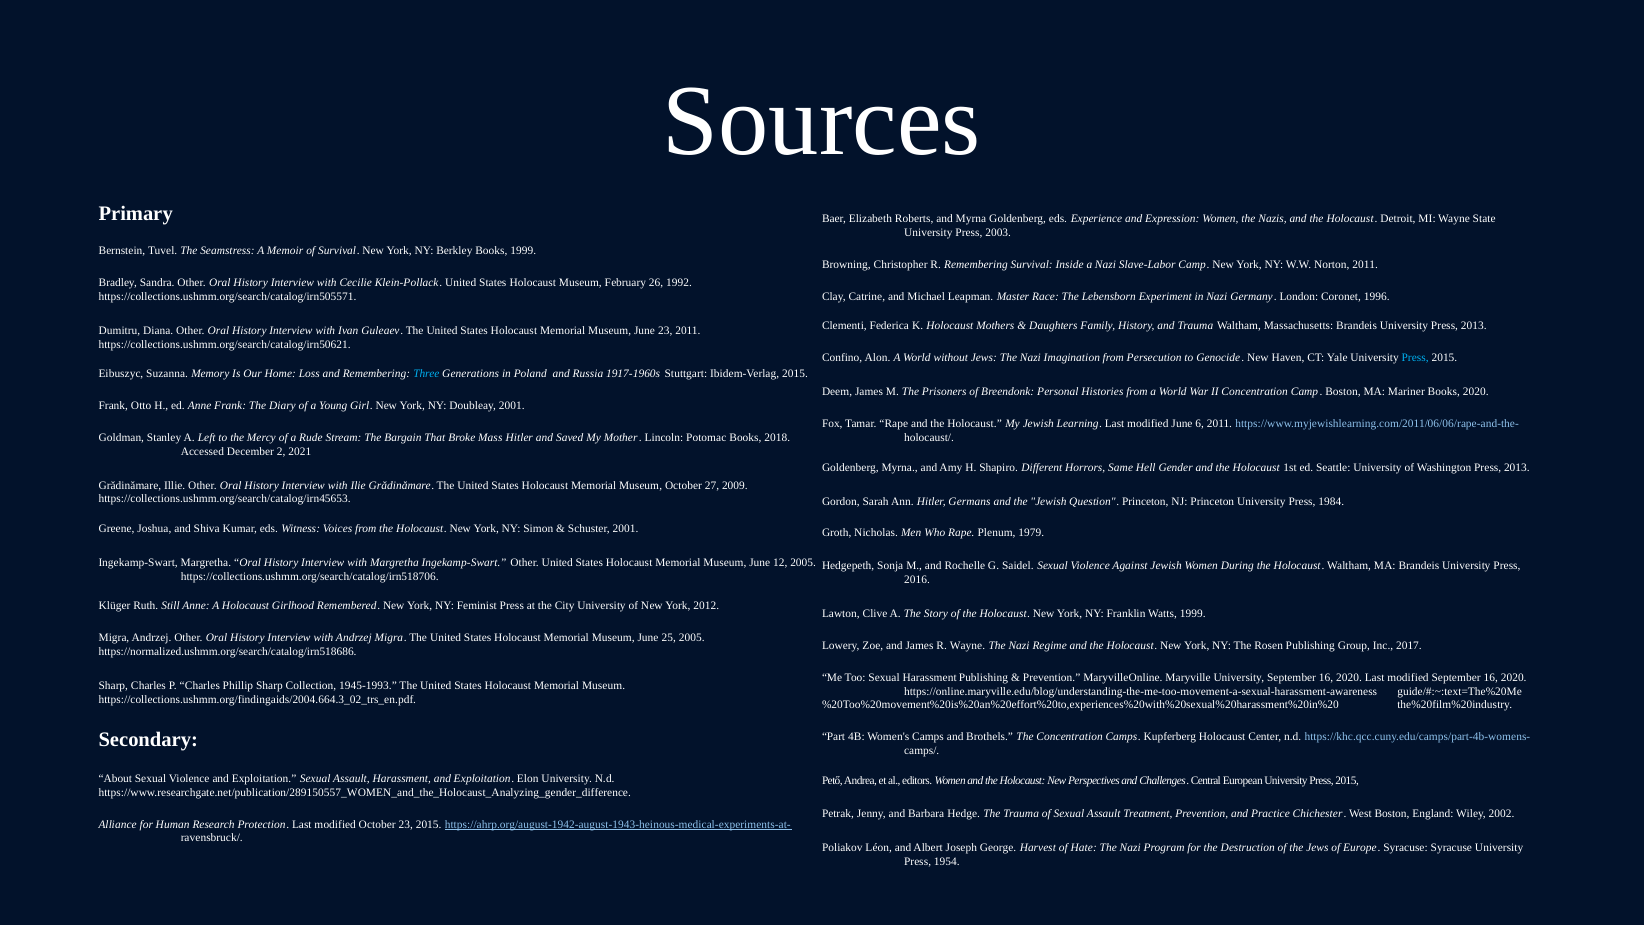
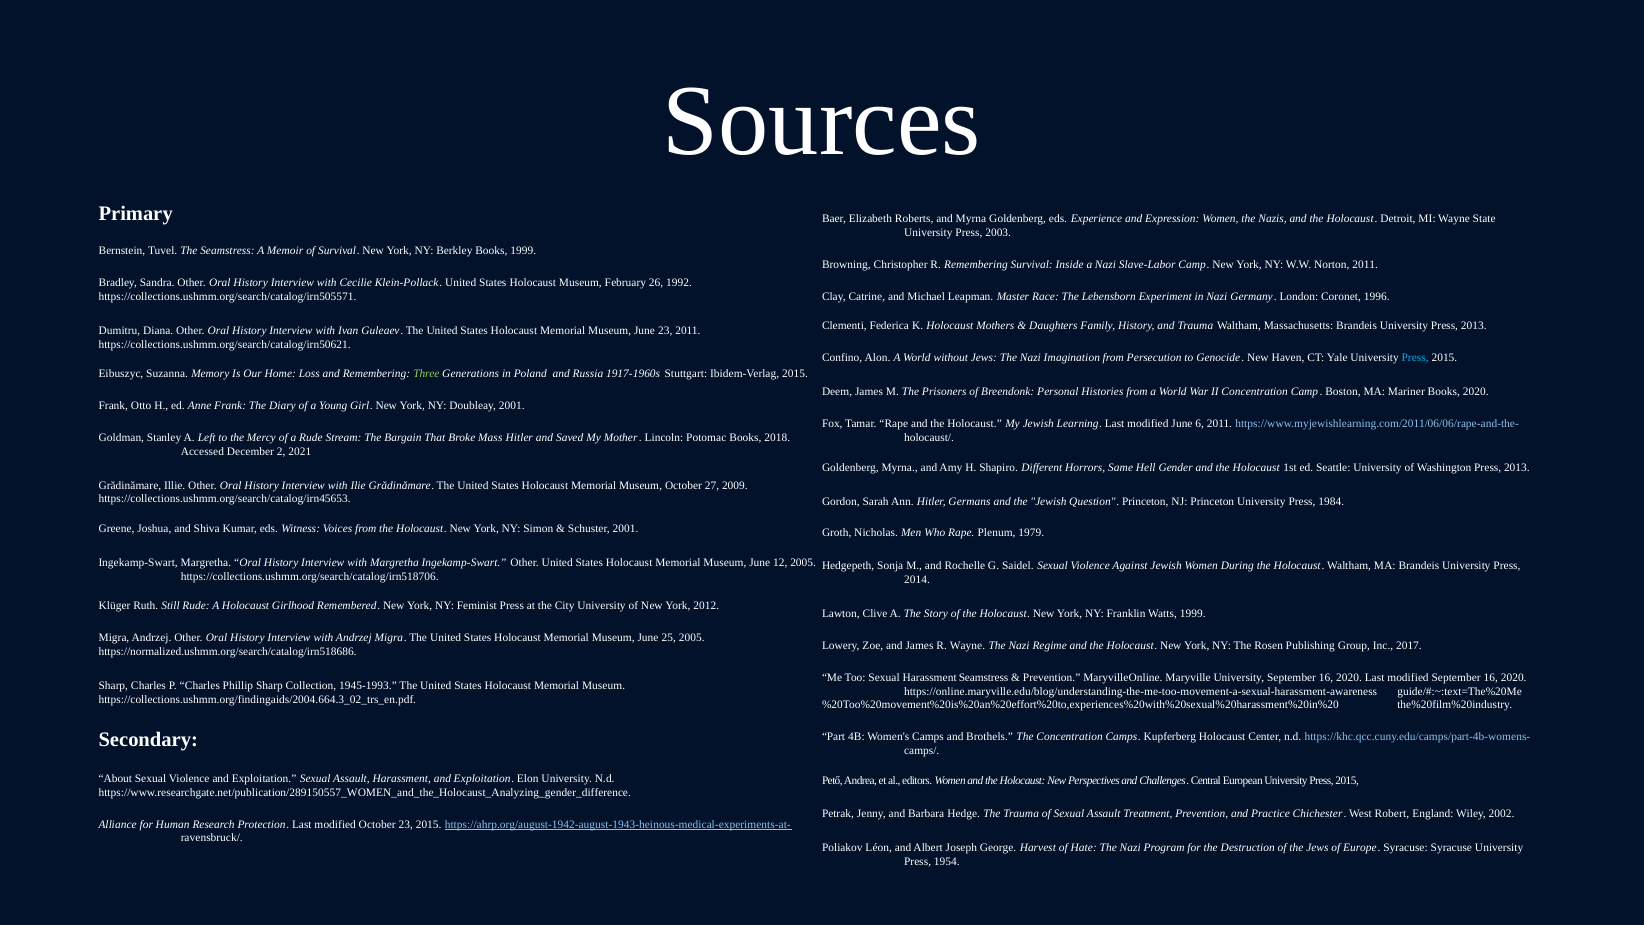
Three colour: light blue -> light green (426, 374)
2016: 2016 -> 2014 (917, 580)
Still Anne: Anne -> Rude (196, 606)
Harassment Publishing: Publishing -> Seamstress (984, 678)
West Boston: Boston -> Robert (1392, 814)
